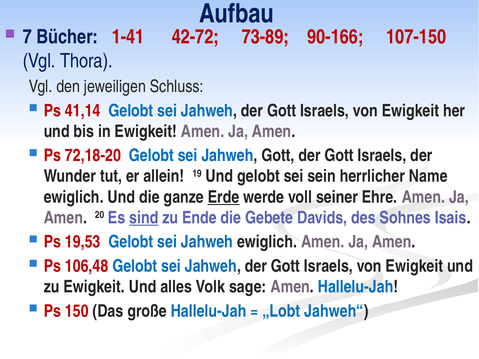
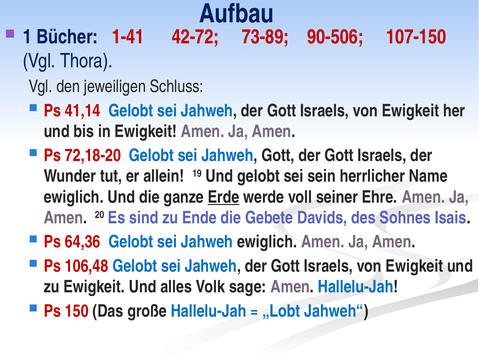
7: 7 -> 1 (27, 37)
90-166: 90-166 -> 90-506 (335, 37)
sind underline: present -> none (144, 218)
19,53: 19,53 -> 64,36 (83, 242)
